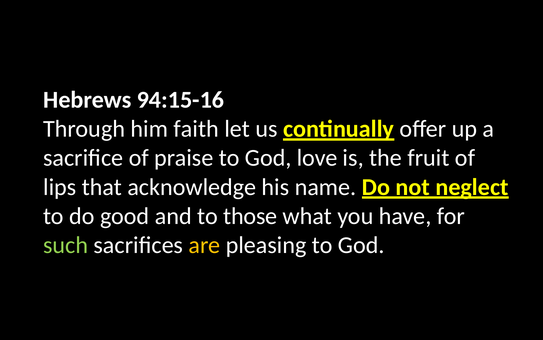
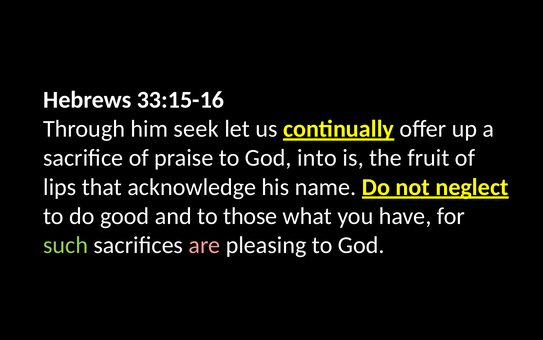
94:15-16: 94:15-16 -> 33:15-16 (180, 100)
faith: faith -> seek (196, 129)
love: love -> into (317, 158)
are colour: yellow -> pink (204, 245)
